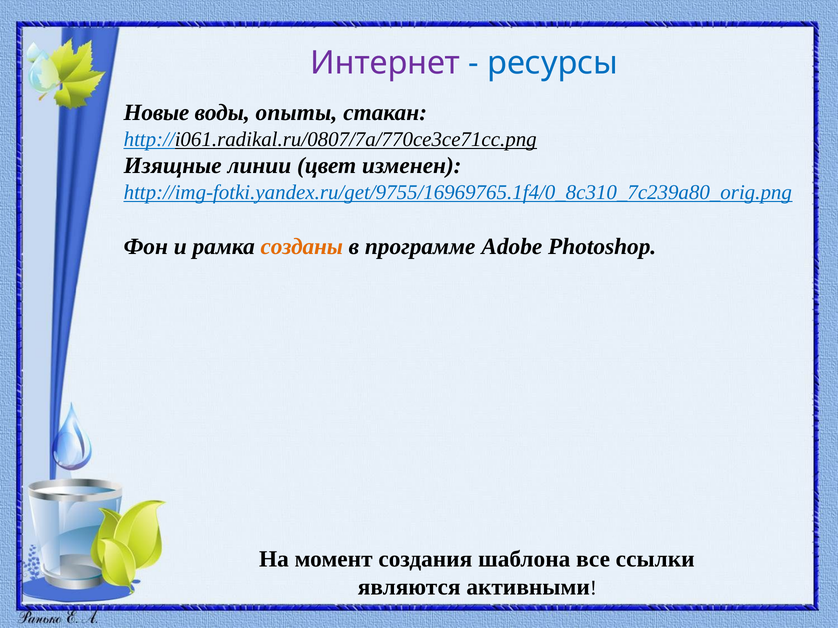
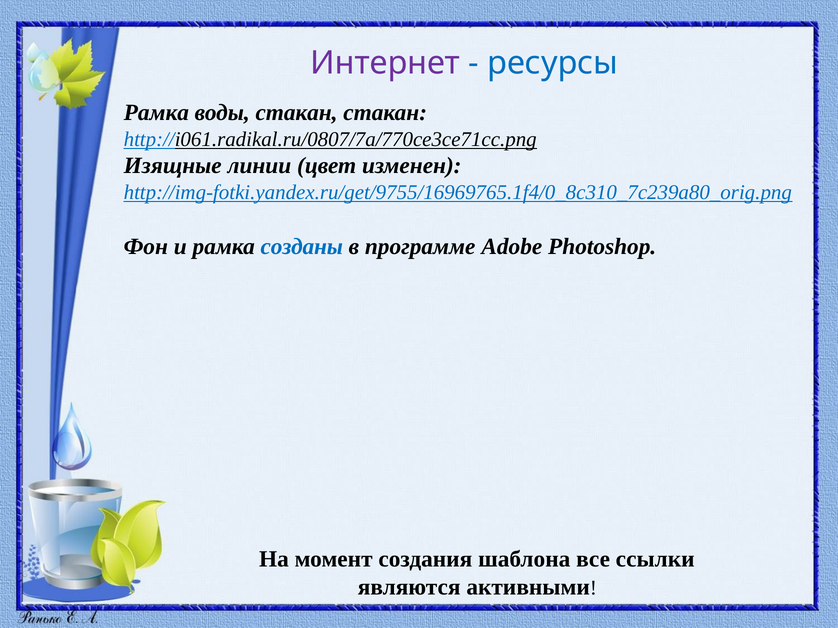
Новые: Новые -> Рамка (156, 113)
воды опыты: опыты -> стакан (297, 113)
созданы colour: orange -> blue (302, 247)
